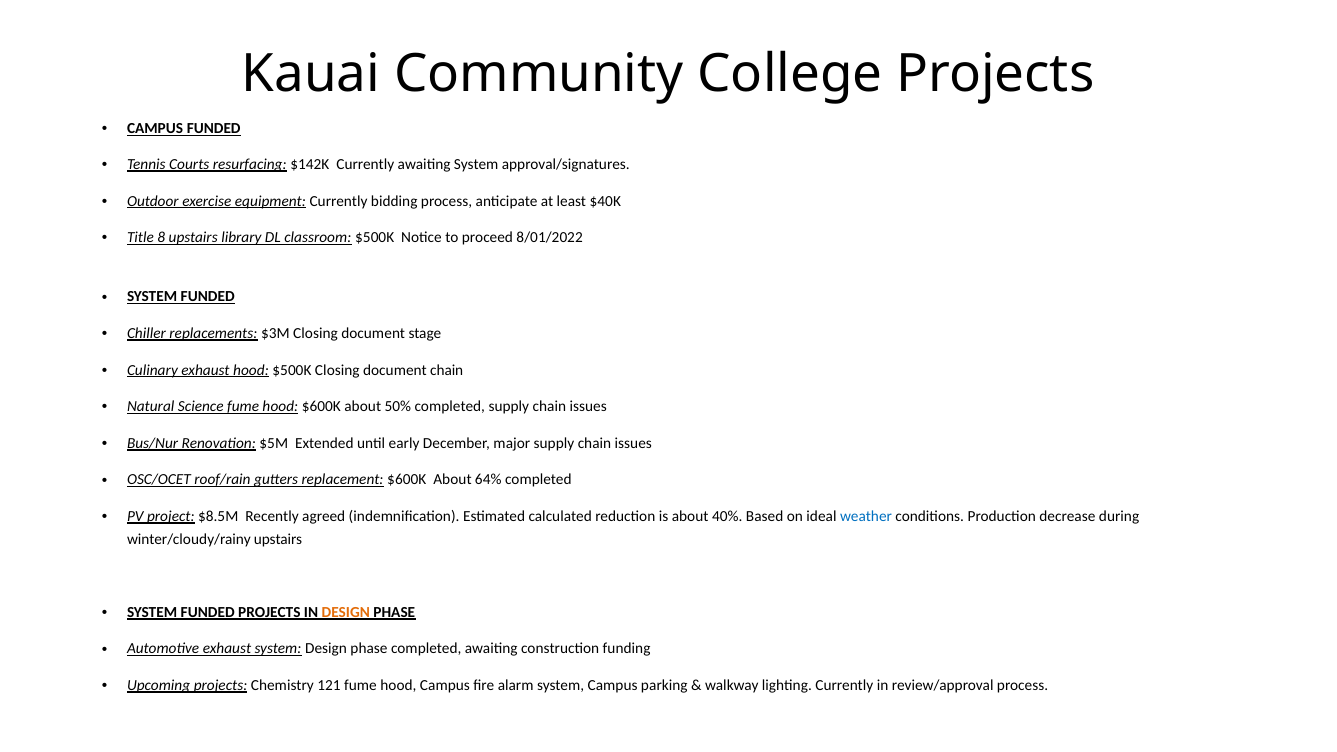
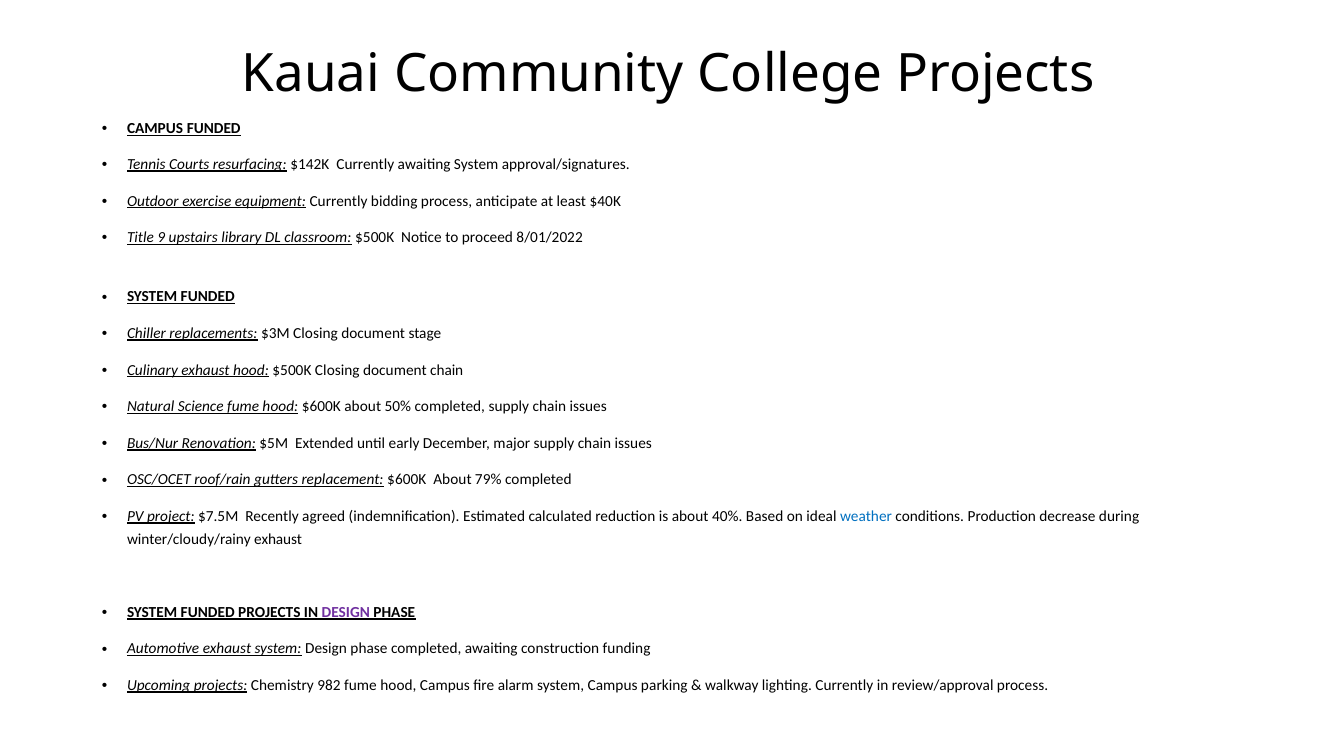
8: 8 -> 9 (161, 238)
64%: 64% -> 79% (488, 480)
$8.5M: $8.5M -> $7.5M (218, 517)
winter/cloudy/rainy upstairs: upstairs -> exhaust (278, 539)
DESIGN colour: orange -> purple (346, 612)
121: 121 -> 982 (329, 686)
